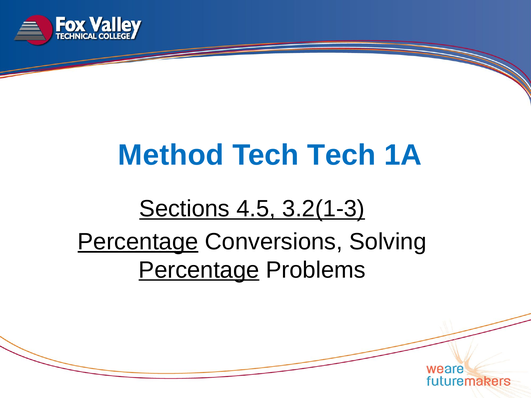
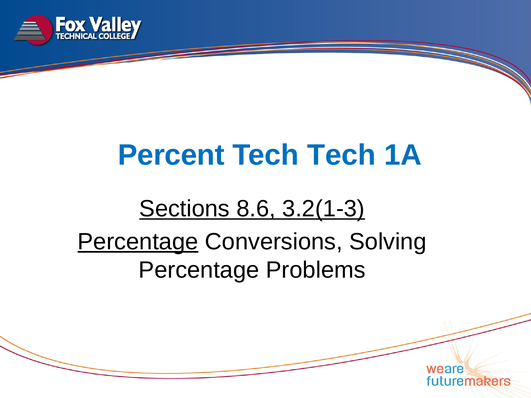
Method: Method -> Percent (171, 155)
4.5: 4.5 -> 8.6 (256, 209)
Percentage underline: present -> none (199, 270)
